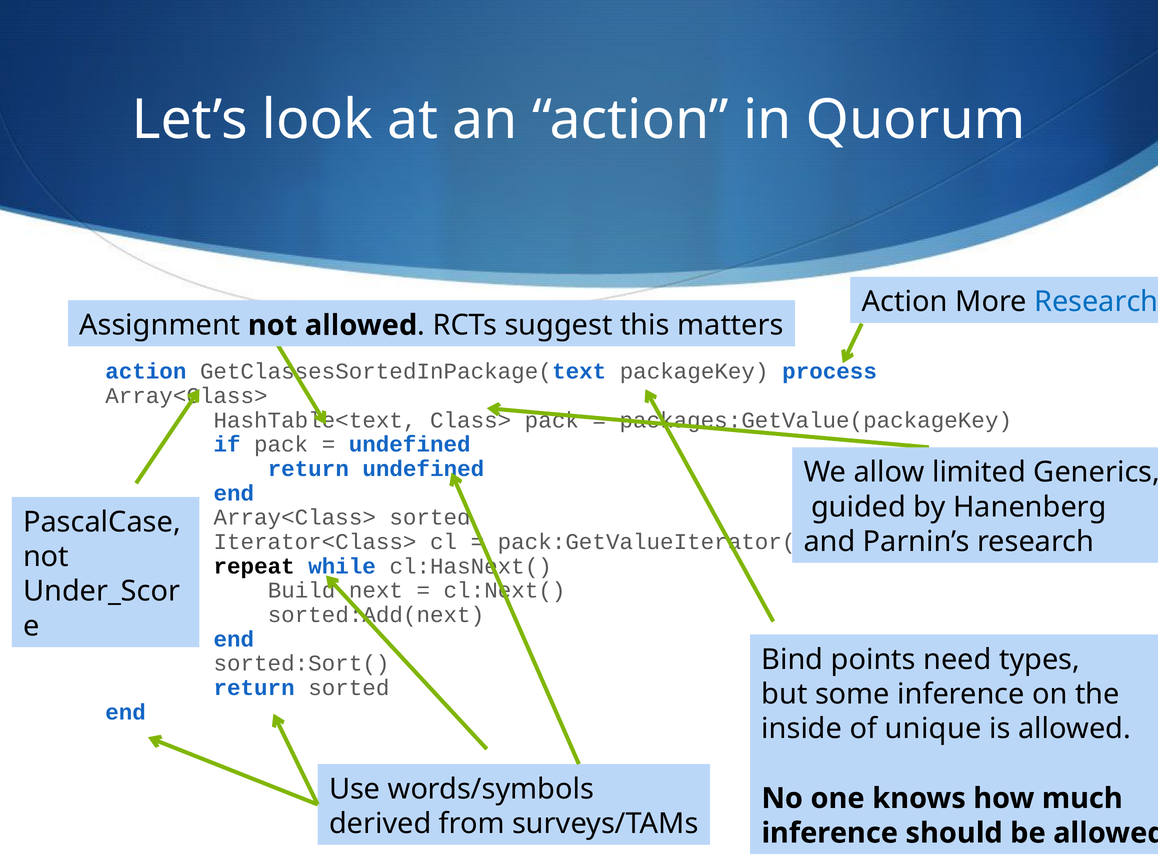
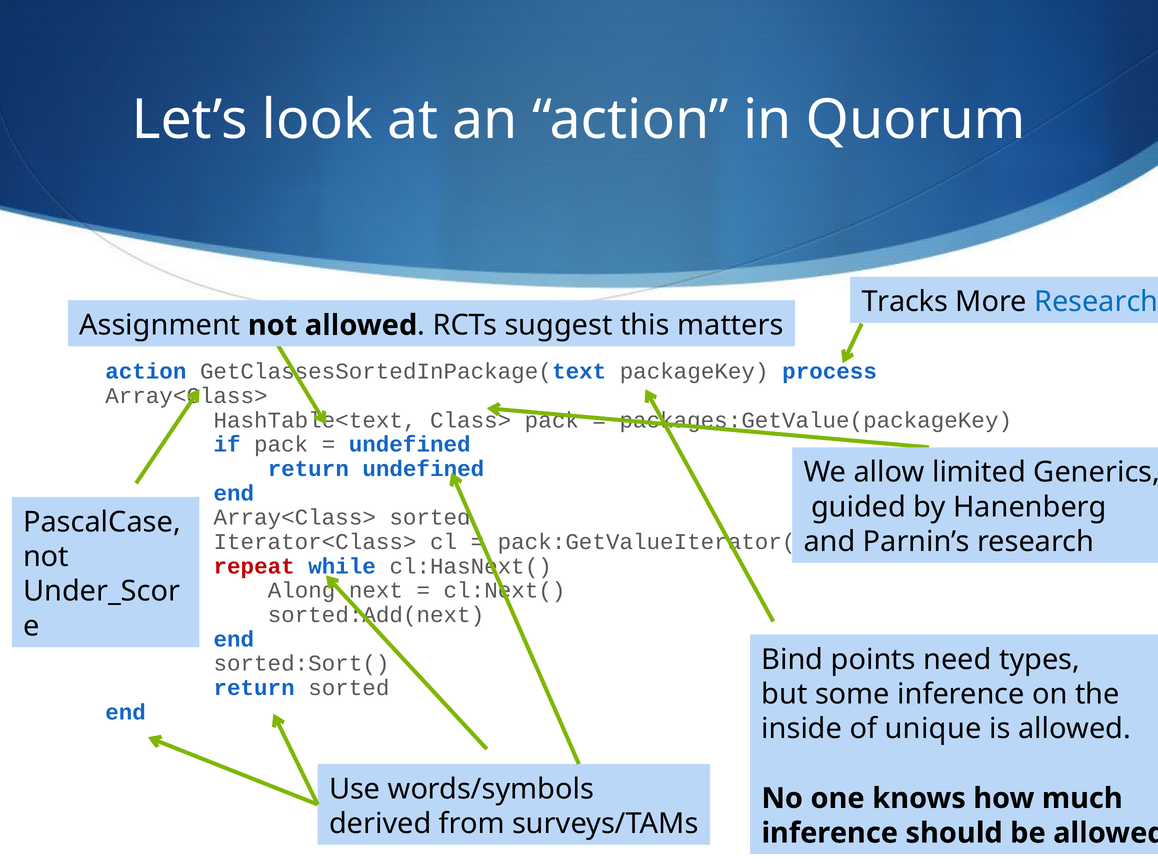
Action: Action -> Tracks (905, 302)
repeat colour: black -> red (254, 566)
Build: Build -> Along (302, 591)
